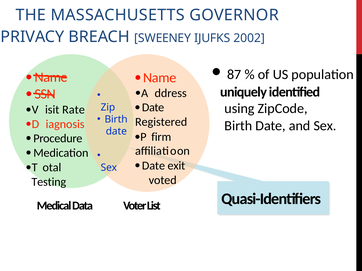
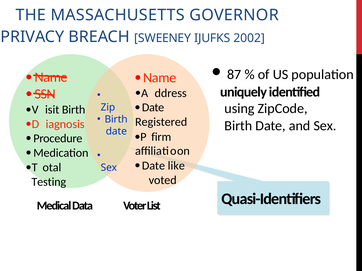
isit Rate: Rate -> Birth (74, 110)
exit: exit -> like (176, 166)
